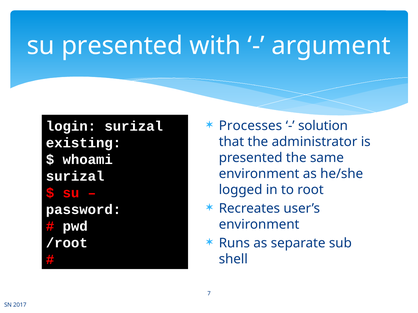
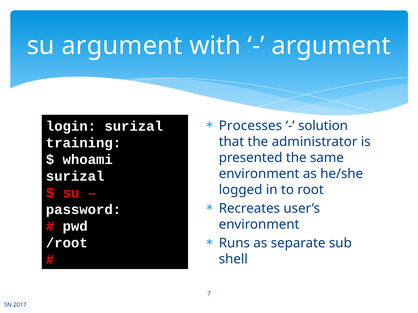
su presented: presented -> argument (122, 46)
existing: existing -> training (84, 143)
